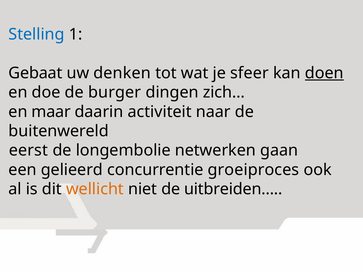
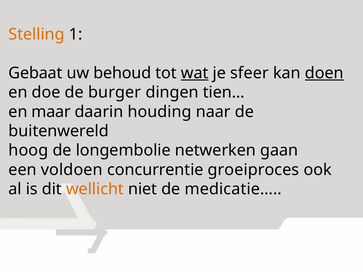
Stelling colour: blue -> orange (37, 34)
denken: denken -> behoud (122, 73)
wat underline: none -> present (195, 73)
zich…: zich… -> tien… (224, 92)
activiteit: activiteit -> houding (160, 112)
eerst: eerst -> hoog (28, 151)
gelieerd: gelieerd -> voldoen (72, 170)
uitbreiden…: uitbreiden… -> medicatie… (233, 189)
